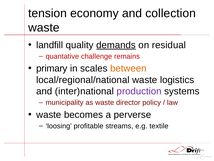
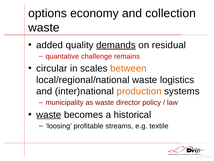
tension: tension -> options (48, 13)
landfill: landfill -> added (50, 45)
primary: primary -> circular (52, 68)
production colour: purple -> orange (139, 91)
waste underline: none -> present (49, 114)
perverse: perverse -> historical (132, 114)
